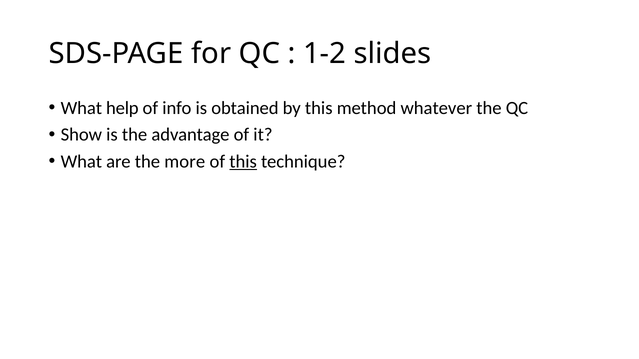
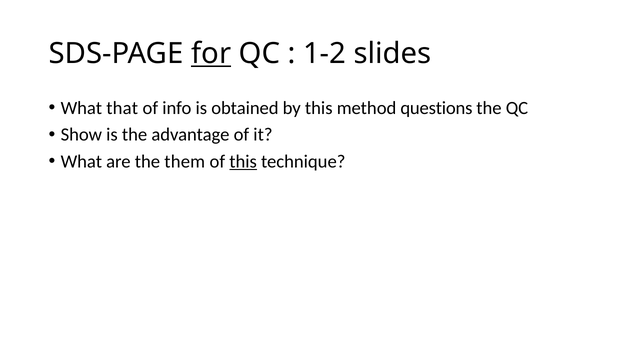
for underline: none -> present (211, 54)
help: help -> that (122, 108)
whatever: whatever -> questions (436, 108)
more: more -> them (185, 162)
